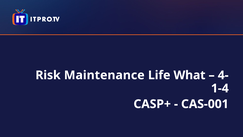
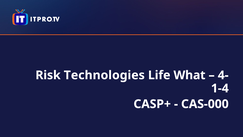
Maintenance: Maintenance -> Technologies (104, 75)
CAS-001: CAS-001 -> CAS-000 (205, 104)
